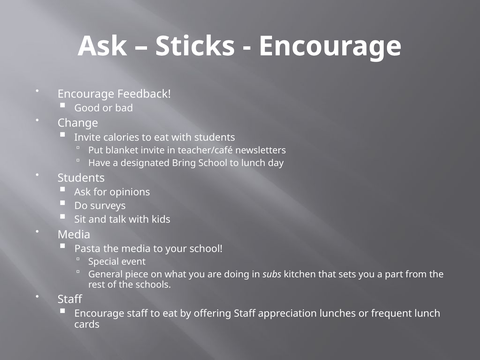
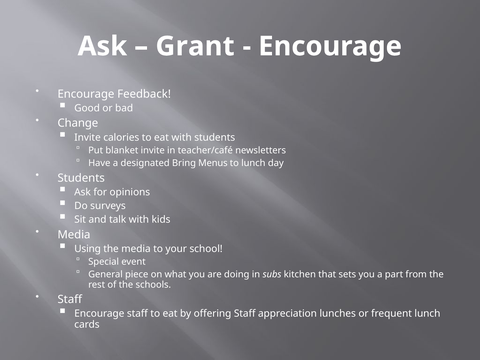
Sticks: Sticks -> Grant (195, 46)
Bring School: School -> Menus (213, 163)
Pasta: Pasta -> Using (88, 249)
